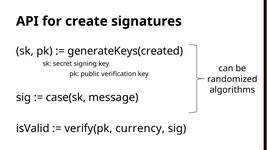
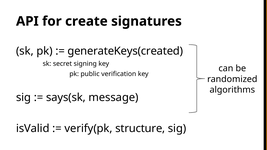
case(sk: case(sk -> says(sk (66, 97)
currency: currency -> structure (140, 129)
